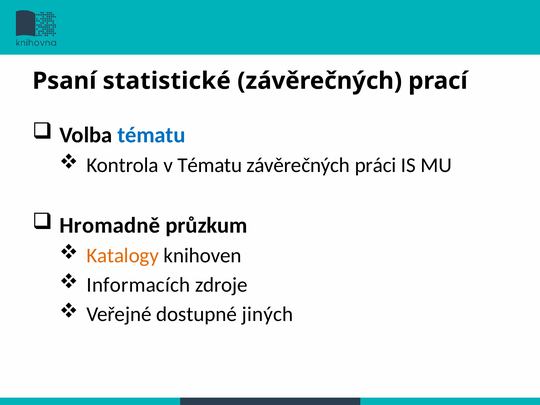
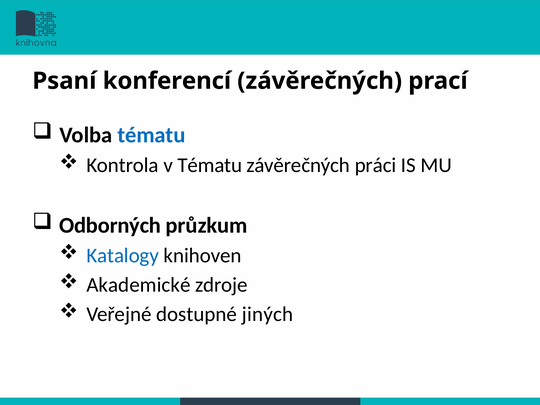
statistické: statistické -> konferencí (167, 81)
Hromadně: Hromadně -> Odborných (110, 225)
Katalogy colour: orange -> blue (123, 255)
Informacích: Informacích -> Akademické (138, 285)
